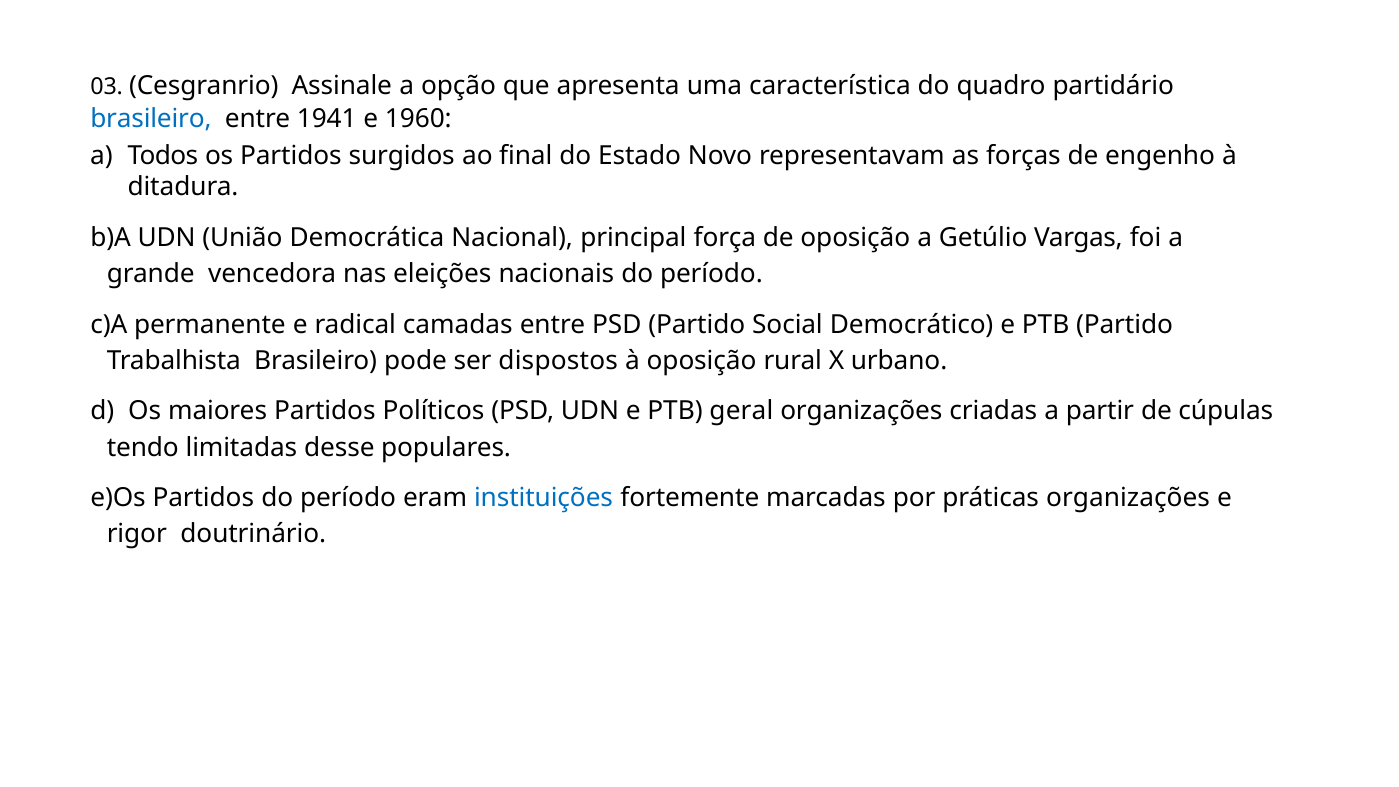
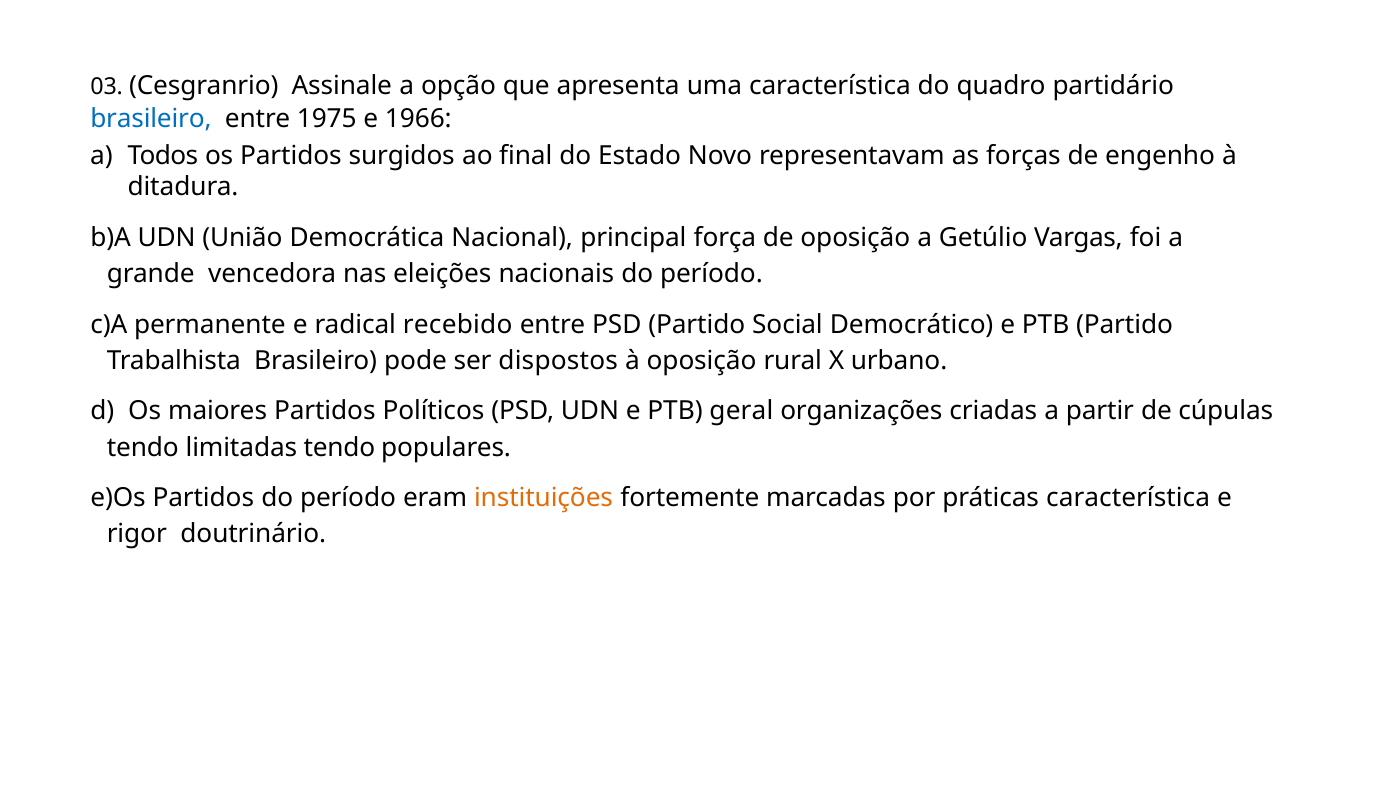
1941: 1941 -> 1975 (327, 119)
1960: 1960 -> 1966 (418, 119)
camadas: camadas -> recebido (458, 325)
limitadas desse: desse -> tendo (339, 447)
instituições colour: blue -> orange (544, 498)
práticas organizações: organizações -> característica (1128, 498)
